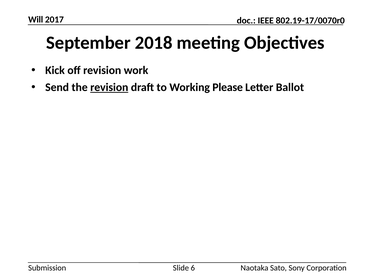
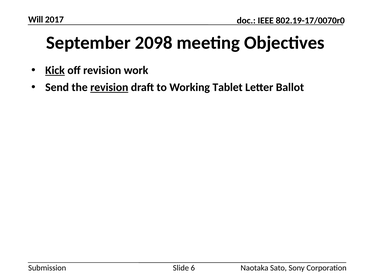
2018: 2018 -> 2098 (154, 43)
Kick underline: none -> present (55, 70)
Please: Please -> Tablet (228, 87)
